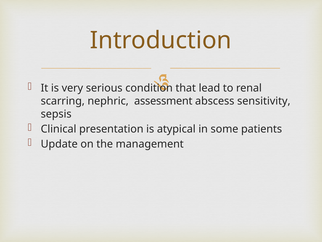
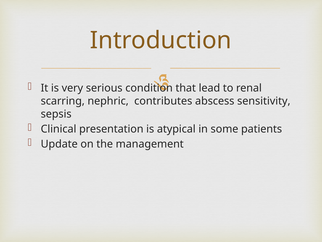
assessment: assessment -> contributes (163, 101)
